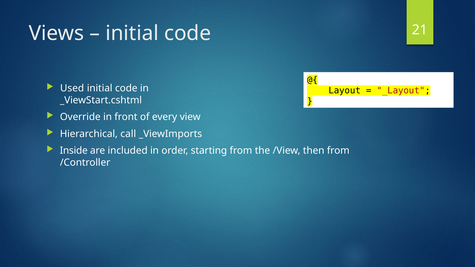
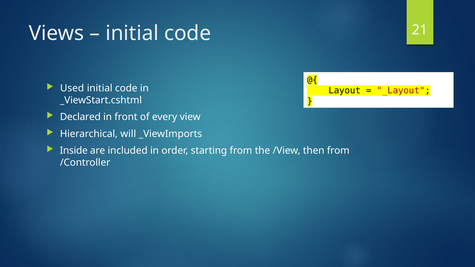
Override: Override -> Declared (80, 117)
call: call -> will (128, 134)
